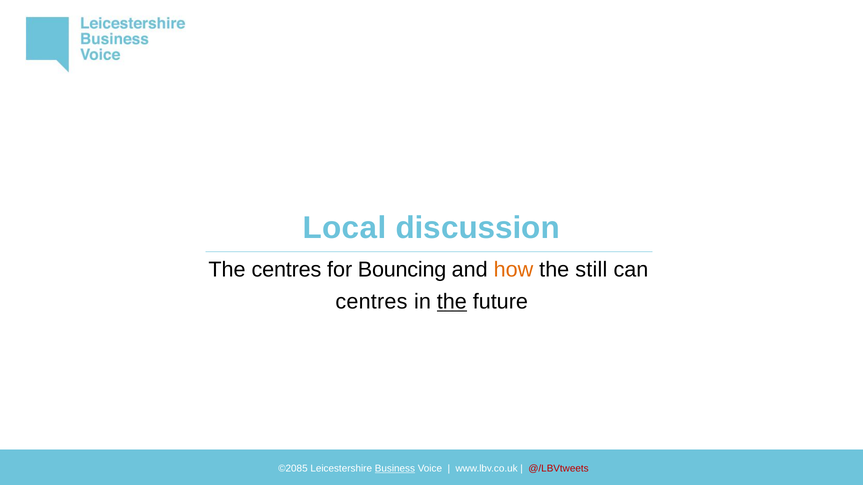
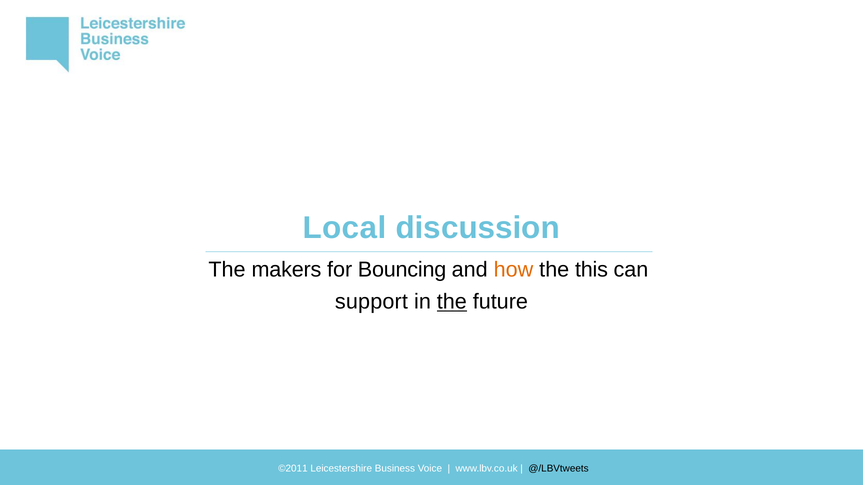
The centres: centres -> makers (286, 270)
still: still -> this (592, 270)
centres: centres -> support (371, 302)
©2085: ©2085 -> ©2011 (293, 469)
Business underline: present -> none (395, 469)
@/LBVtweets colour: red -> black (559, 469)
